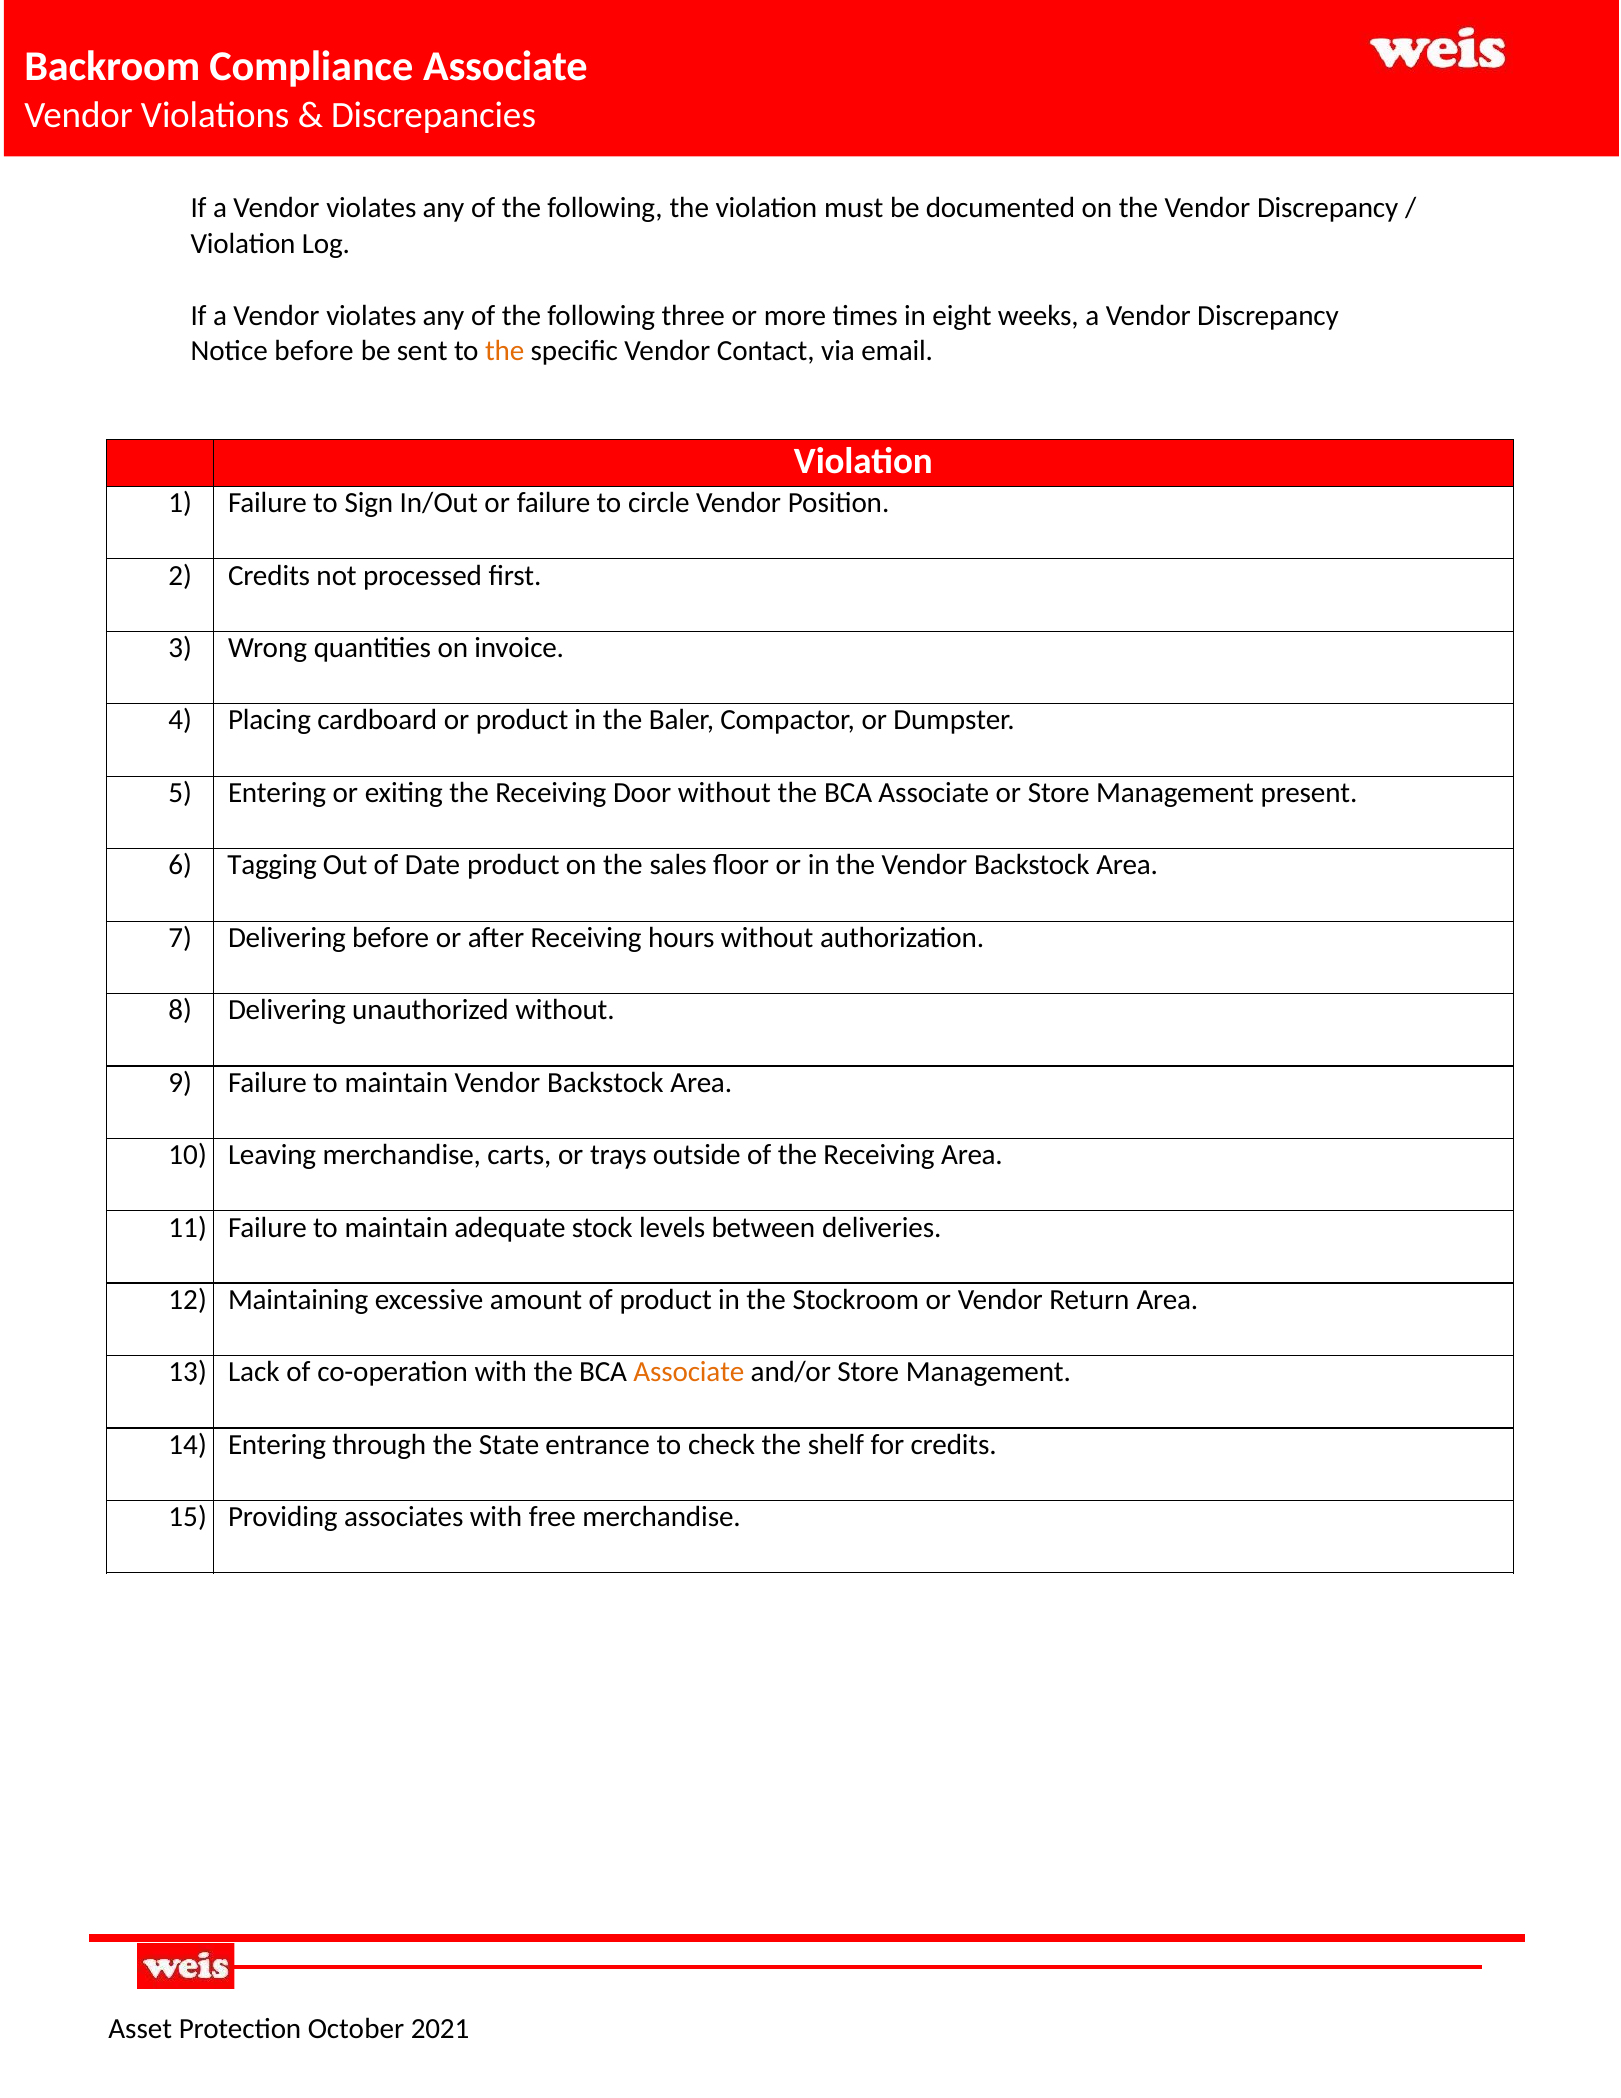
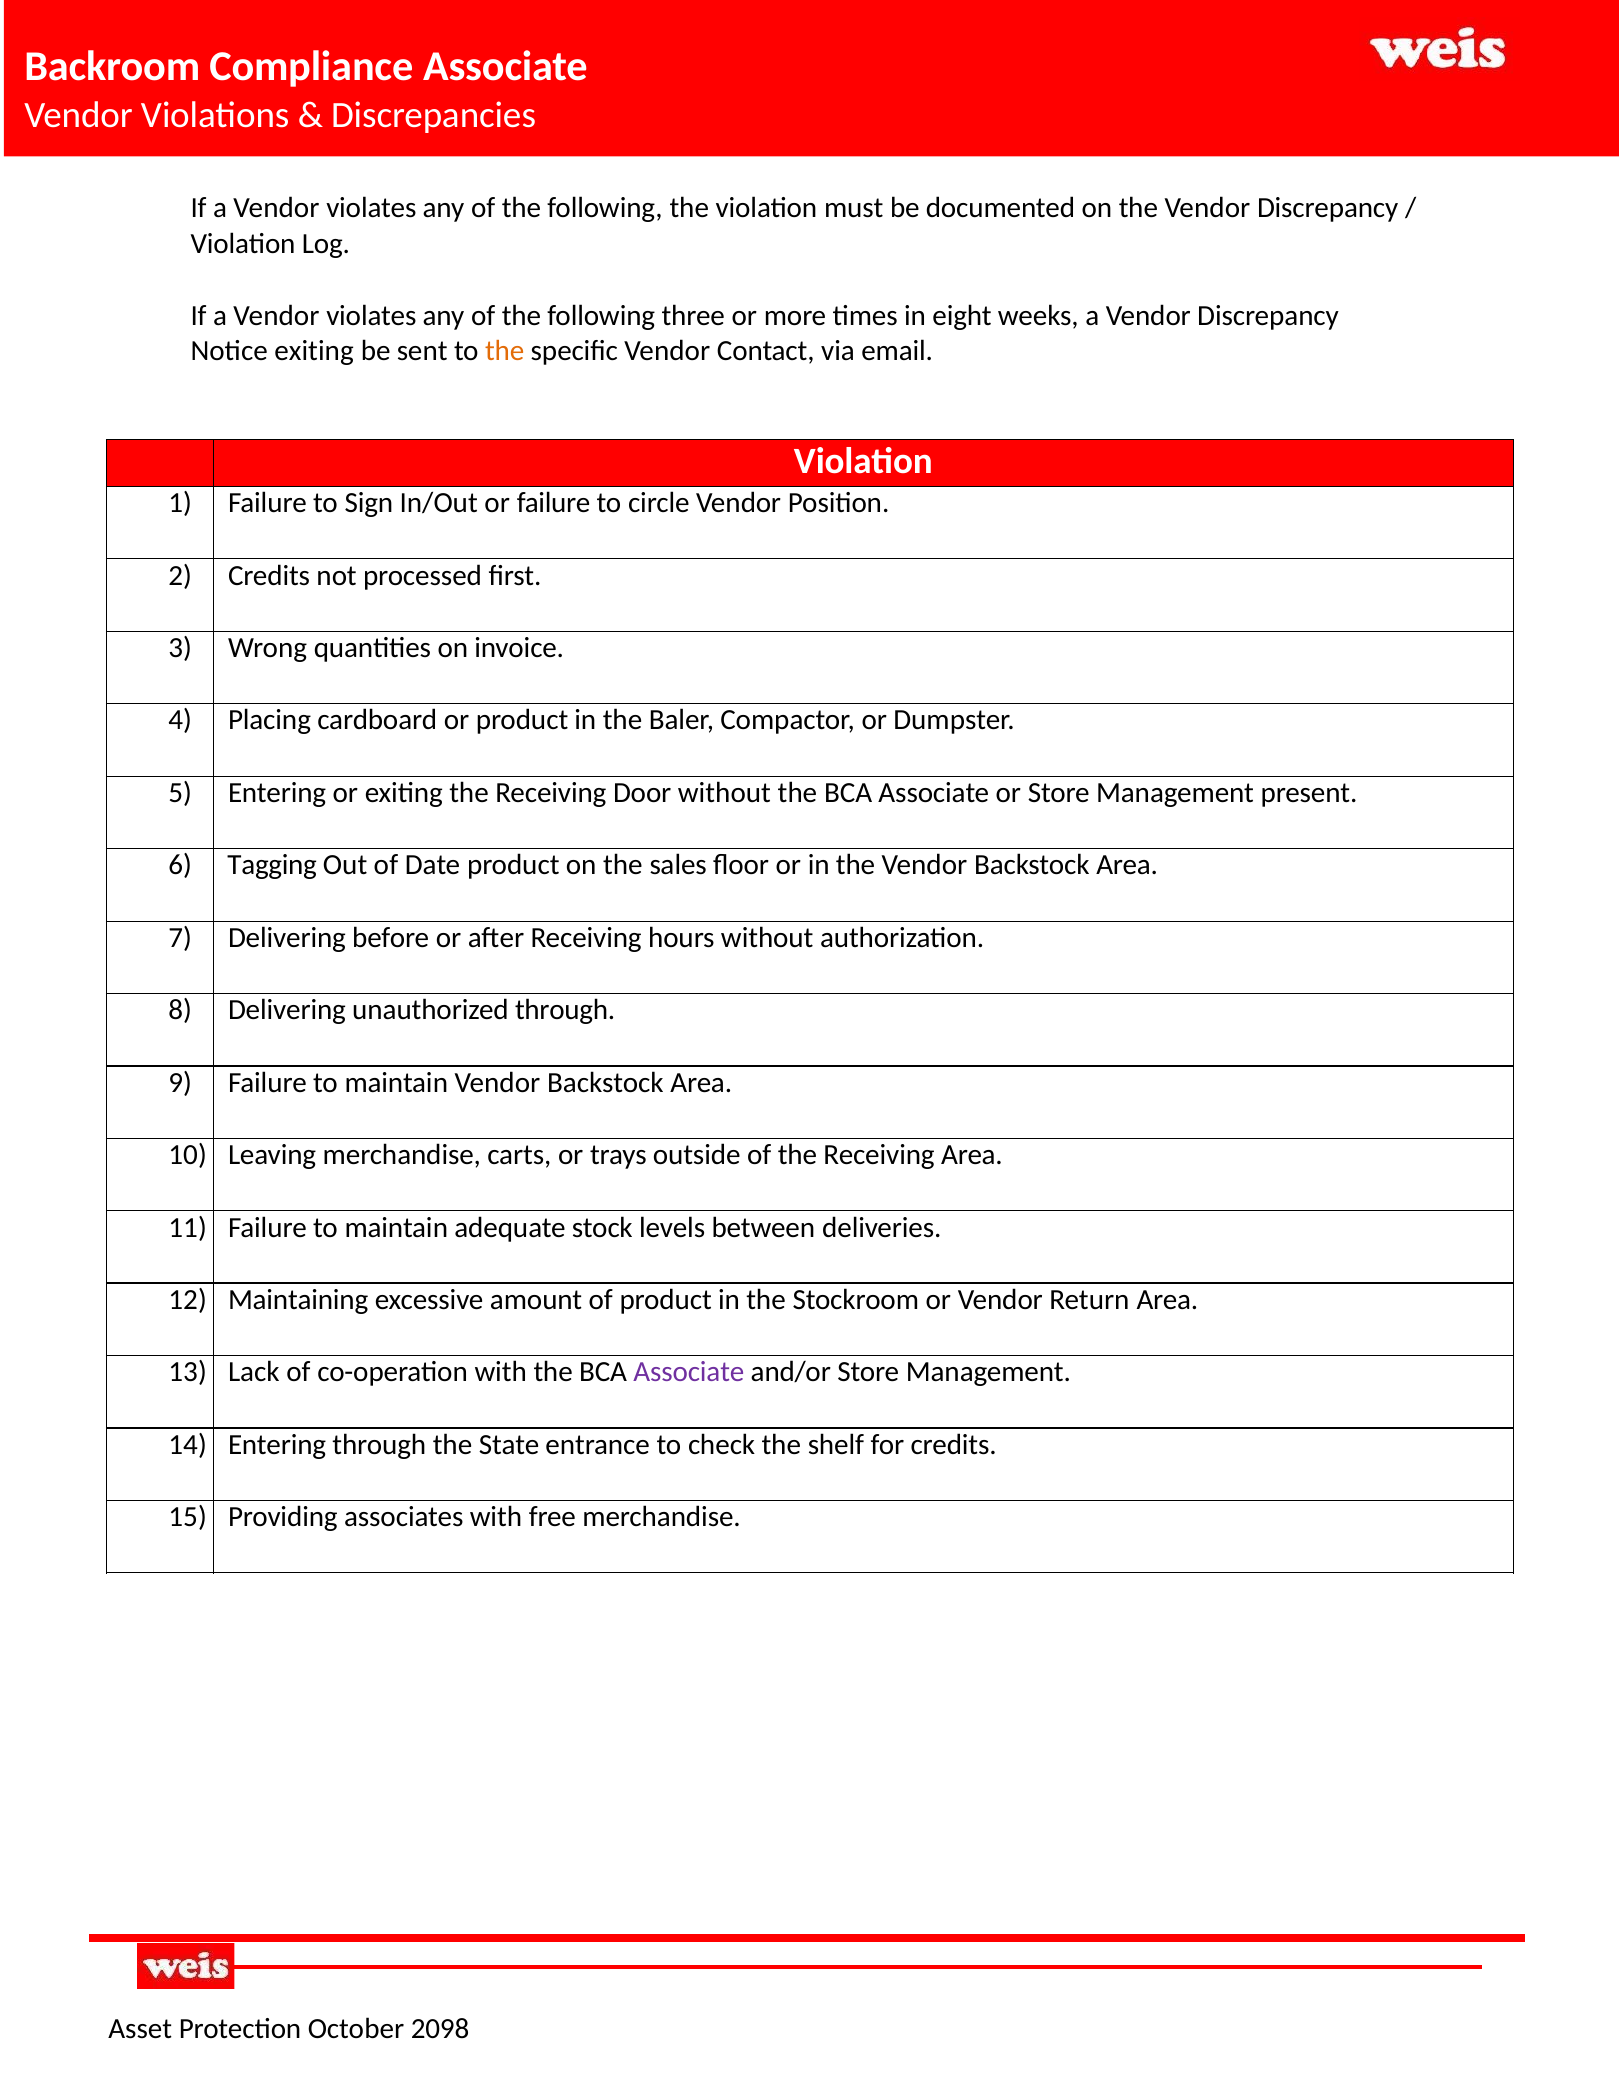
Notice before: before -> exiting (314, 351)
unauthorized without: without -> through (565, 1010)
Associate colour: orange -> purple (689, 1372)
2021: 2021 -> 2098 (440, 2029)
